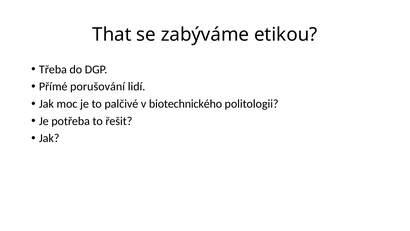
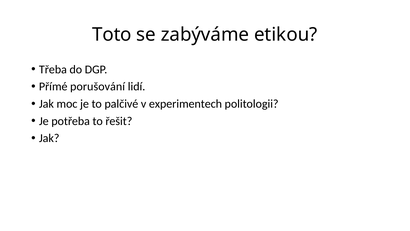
That: That -> Toto (112, 34)
biotechnického: biotechnického -> experimentech (185, 104)
